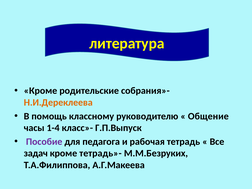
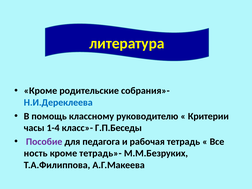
Н.И.Дереклеева colour: orange -> blue (58, 102)
Общение: Общение -> Критерии (208, 116)
Г.П.Выпуск: Г.П.Выпуск -> Г.П.Беседы (118, 128)
задач: задач -> ность (36, 153)
